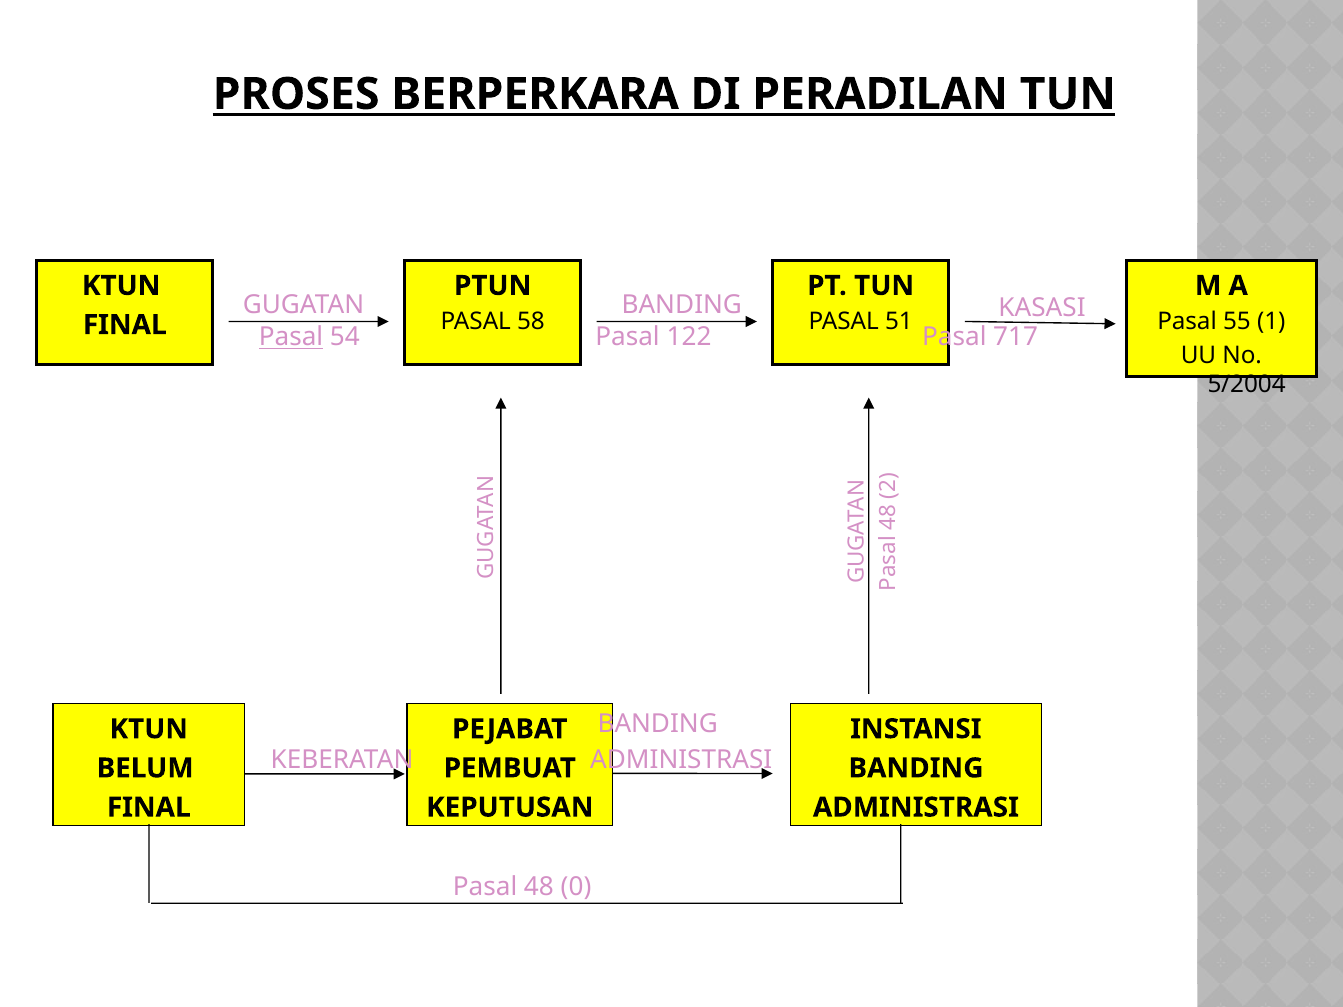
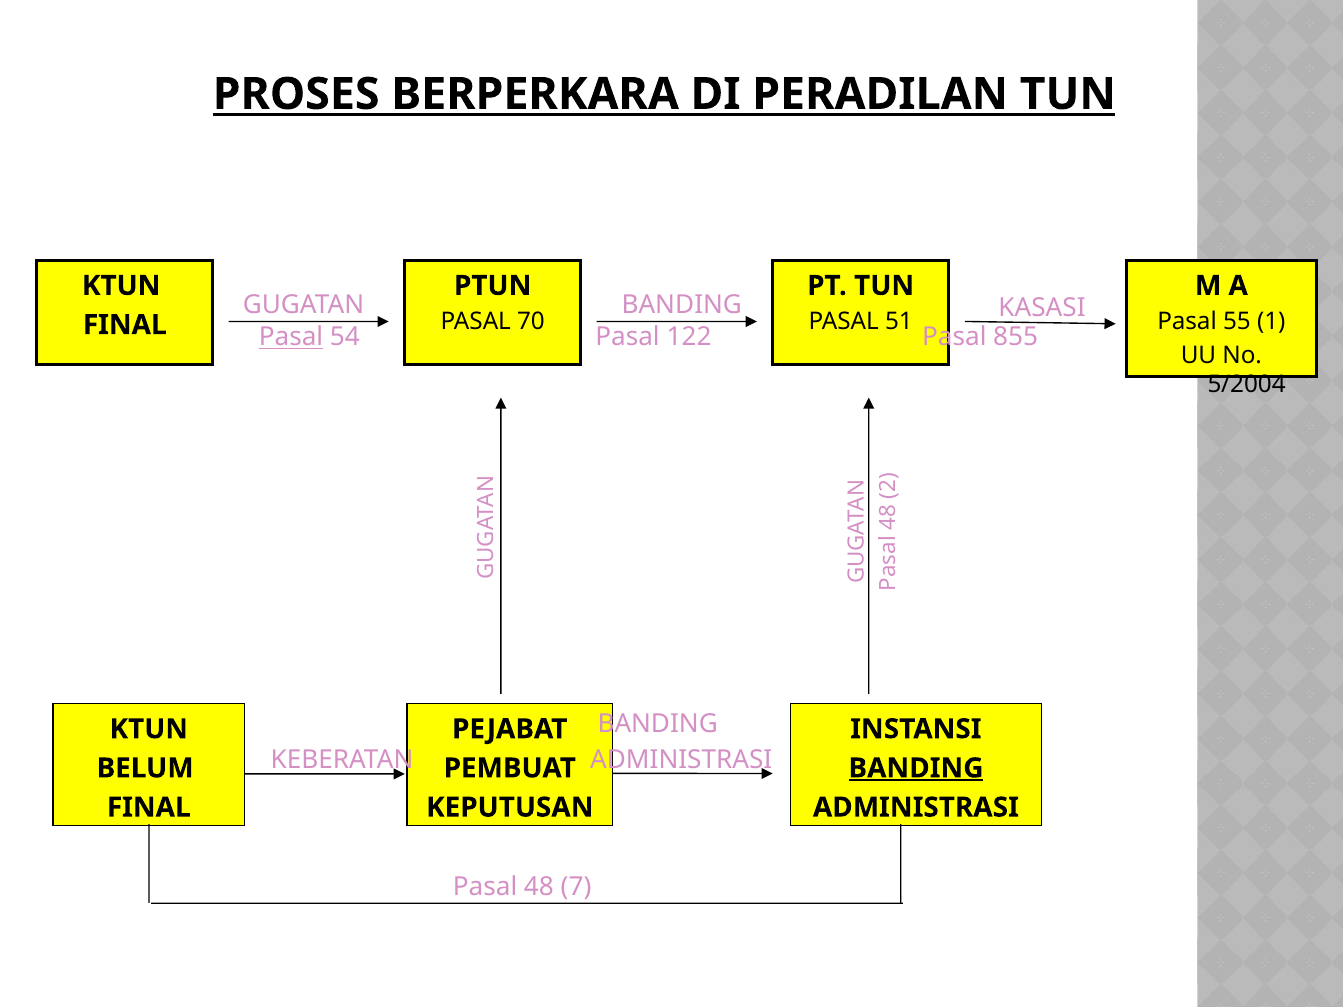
58: 58 -> 70 (531, 322)
717: 717 -> 855 (1016, 337)
BANDING underline: none -> present (916, 768)
0: 0 -> 7 (576, 887)
